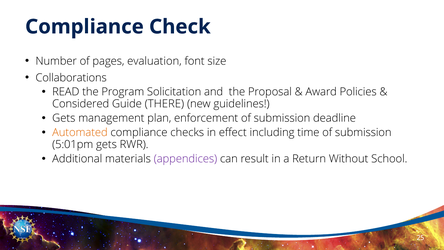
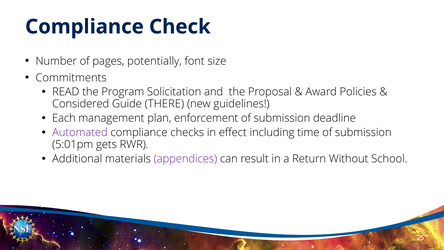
evaluation: evaluation -> potentially (154, 61)
Collaborations: Collaborations -> Commitments (71, 78)
Gets: Gets -> Each (64, 118)
Automated colour: orange -> purple (80, 132)
